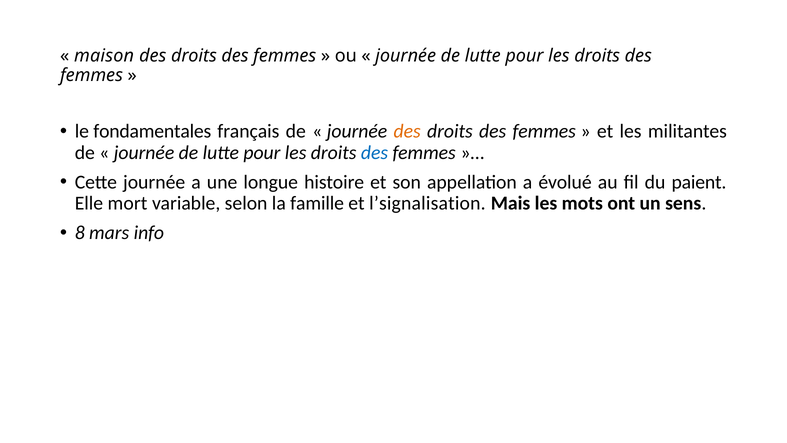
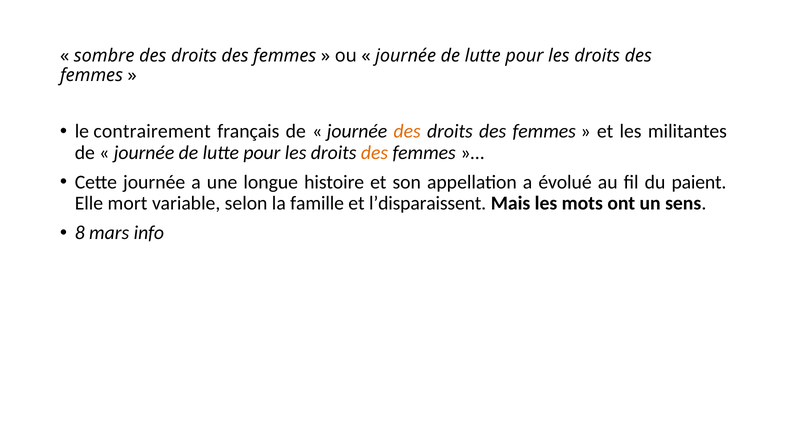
maison: maison -> sombre (104, 56)
fondamentales: fondamentales -> contrairement (152, 131)
des colour: blue -> orange (375, 153)
l’signalisation: l’signalisation -> l’disparaissent (428, 203)
